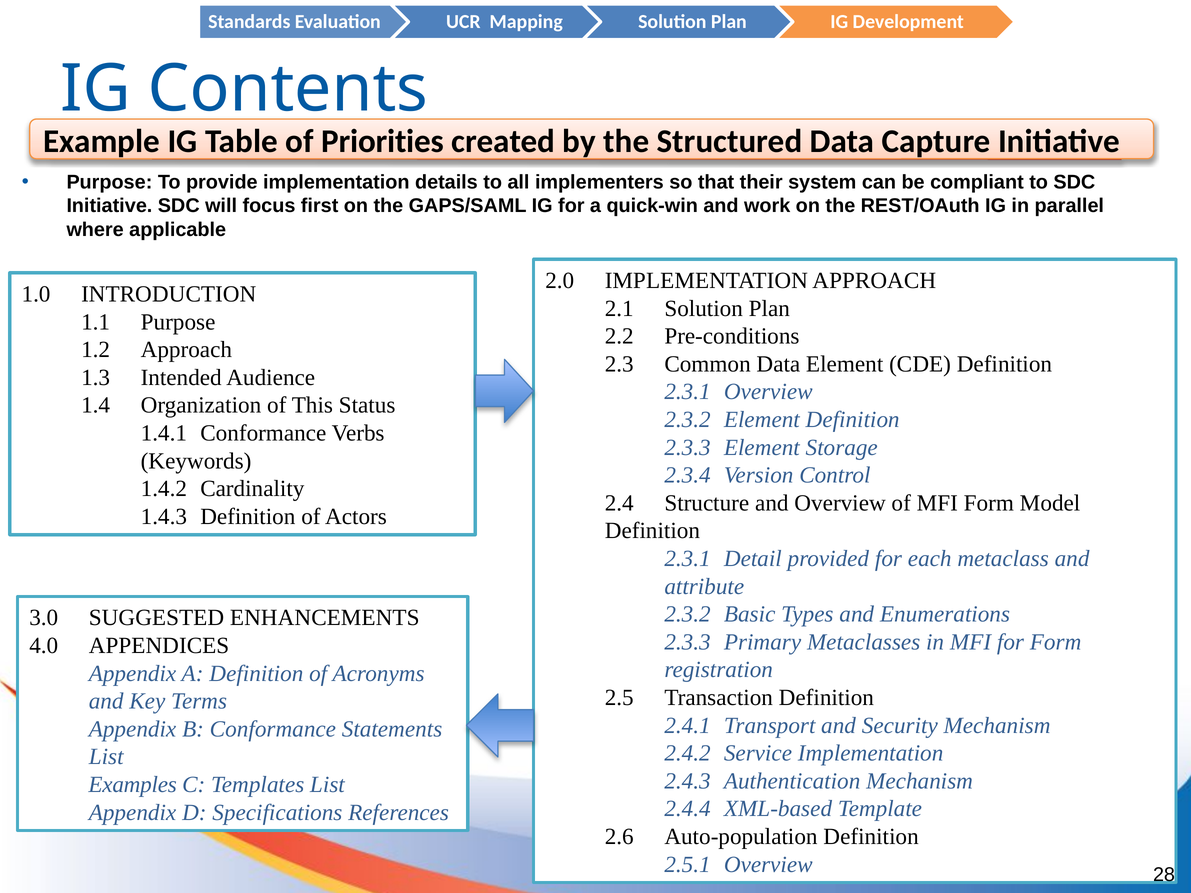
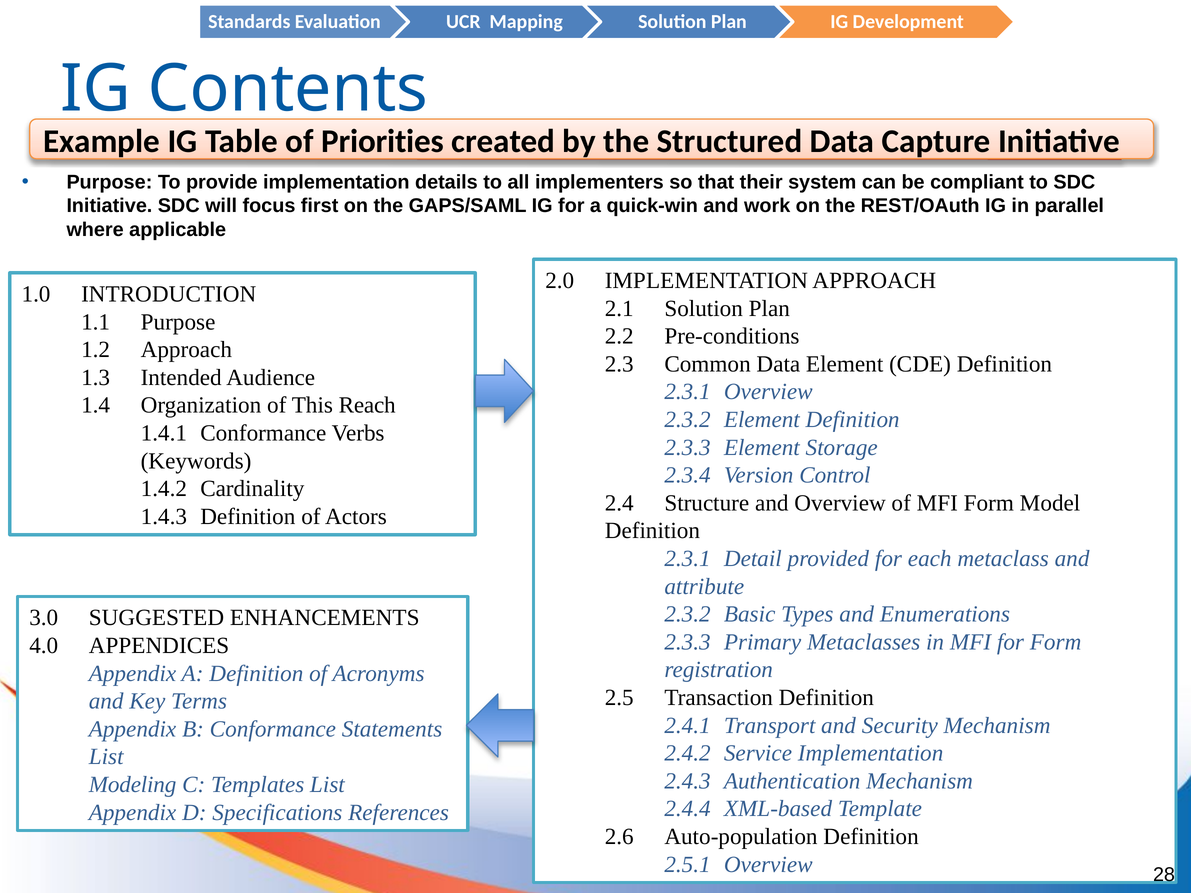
Status: Status -> Reach (367, 405)
Examples: Examples -> Modeling (133, 785)
